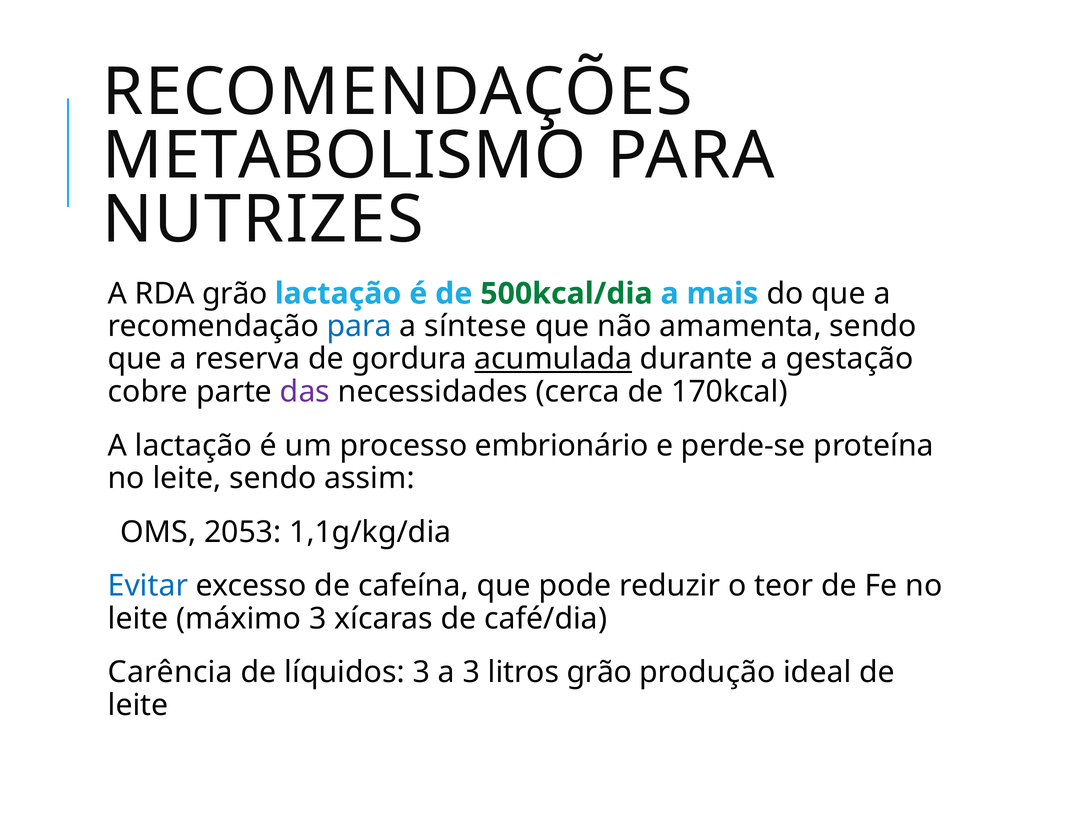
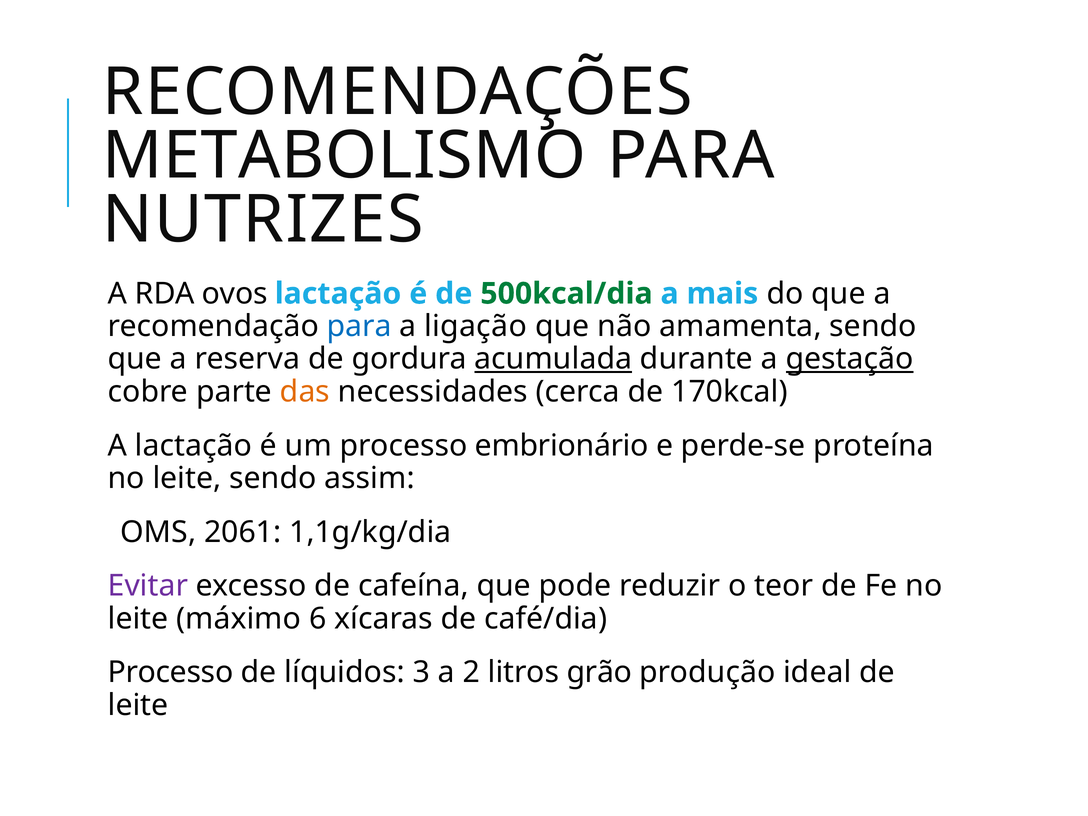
RDA grão: grão -> ovos (235, 294)
síntese: síntese -> ligação (475, 326)
gestação underline: none -> present (850, 359)
das colour: purple -> orange (305, 392)
2053: 2053 -> 2061 (243, 532)
Evitar colour: blue -> purple (148, 586)
máximo 3: 3 -> 6 (318, 619)
Carência: Carência -> Processo (171, 672)
a 3: 3 -> 2 (471, 672)
